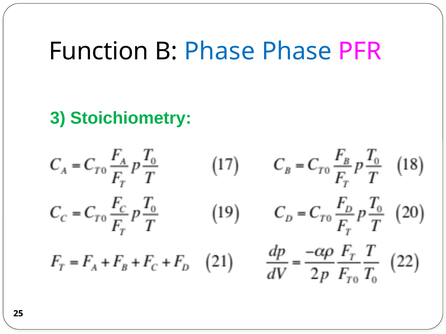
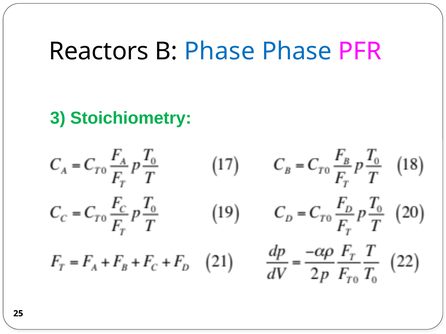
Function: Function -> Reactors (99, 52)
